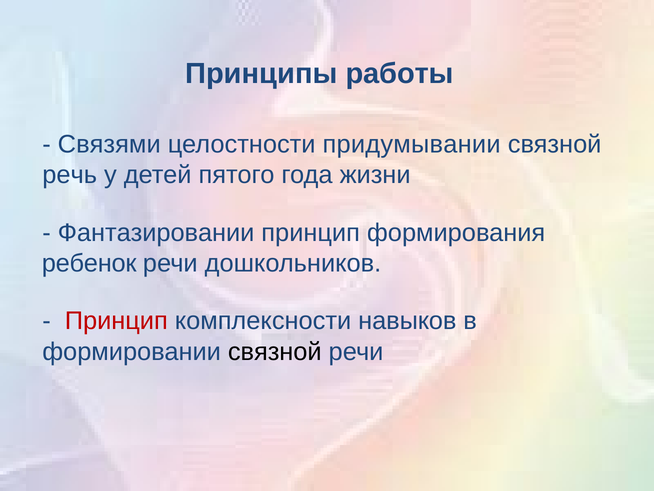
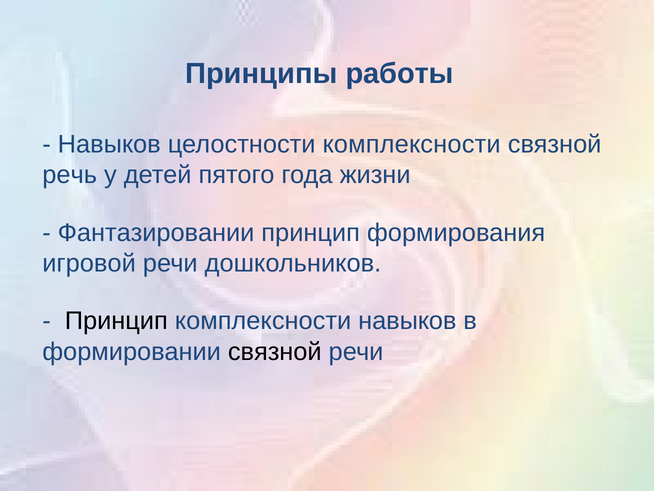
Связями: Связями -> Навыков (109, 144)
целостности придумывании: придумывании -> комплексности (412, 144)
ребенок: ребенок -> игровой (89, 263)
Принцип colour: red -> black (116, 321)
